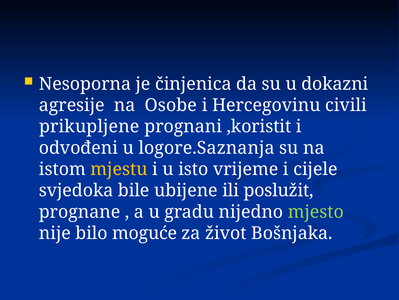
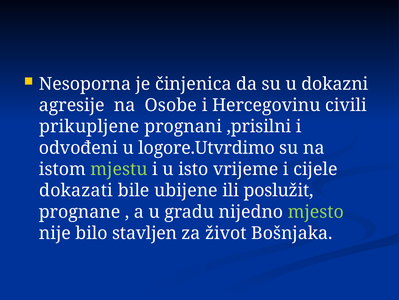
,koristit: ,koristit -> ,prisilni (259, 126)
logore.Saznanja: logore.Saznanja -> logore.Utvrdimo (207, 148)
mjestu colour: yellow -> light green (119, 169)
svjedoka: svjedoka -> dokazati (76, 190)
moguće: moguće -> stavljen (145, 233)
